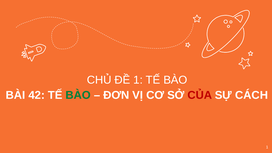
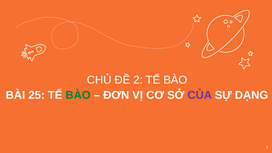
ĐỀ 1: 1 -> 2 (138, 80)
42: 42 -> 25 (37, 95)
CỦA colour: red -> purple (200, 95)
CÁCH: CÁCH -> DẠNG (252, 95)
